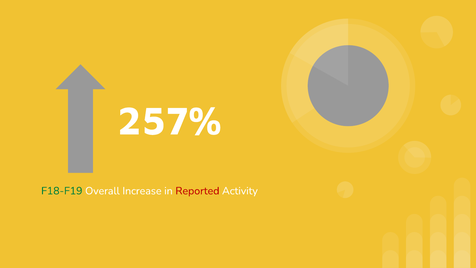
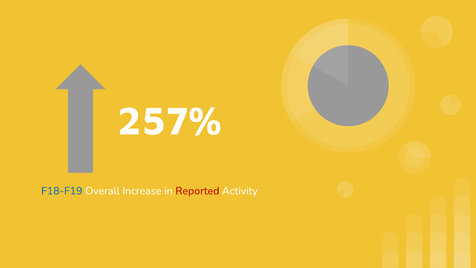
F18-F19 colour: green -> blue (62, 191)
